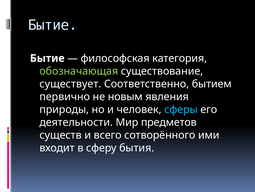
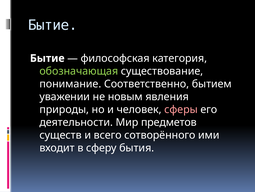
существует: существует -> понимание (70, 84)
первично: первично -> уважении (65, 96)
сферы colour: light blue -> pink (181, 109)
